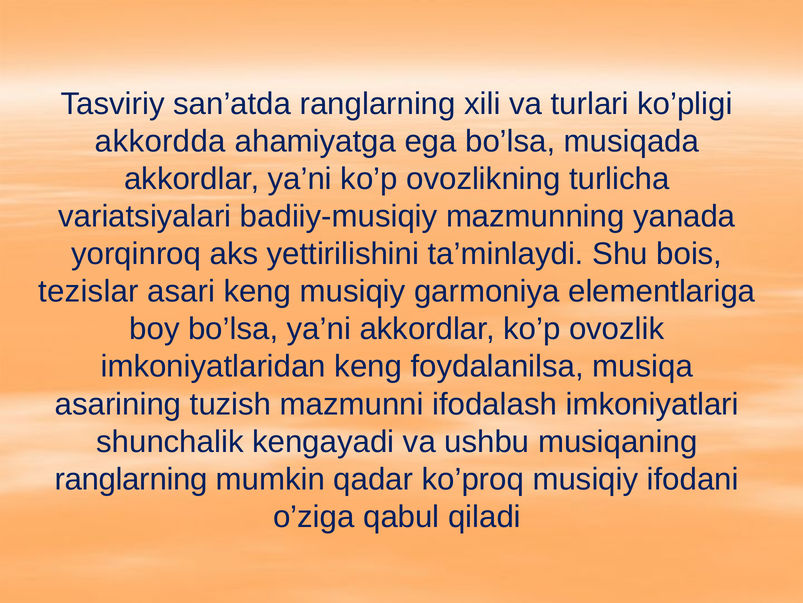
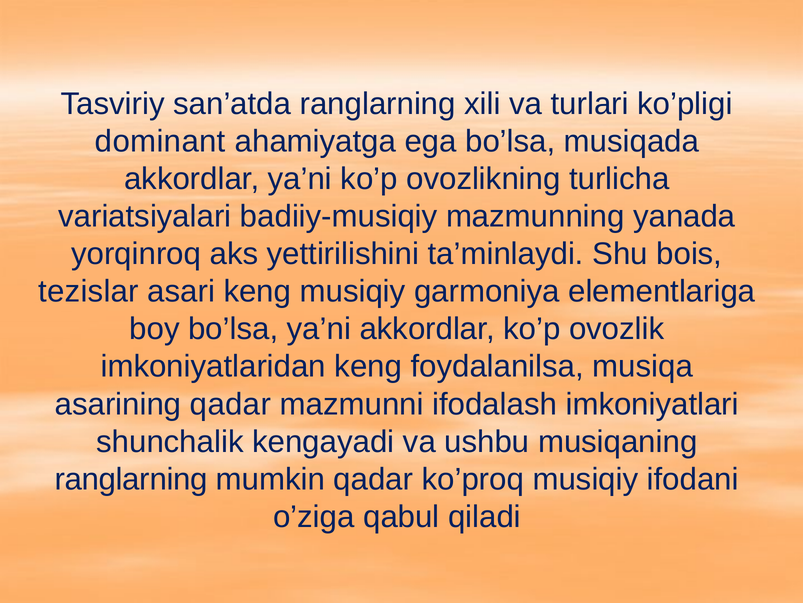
akkordda: akkordda -> dominant (160, 141)
asarining tuzish: tuzish -> qadar (230, 404)
